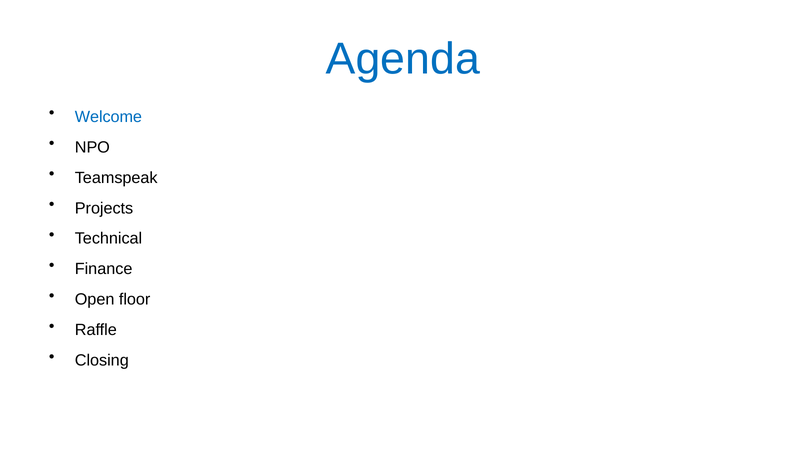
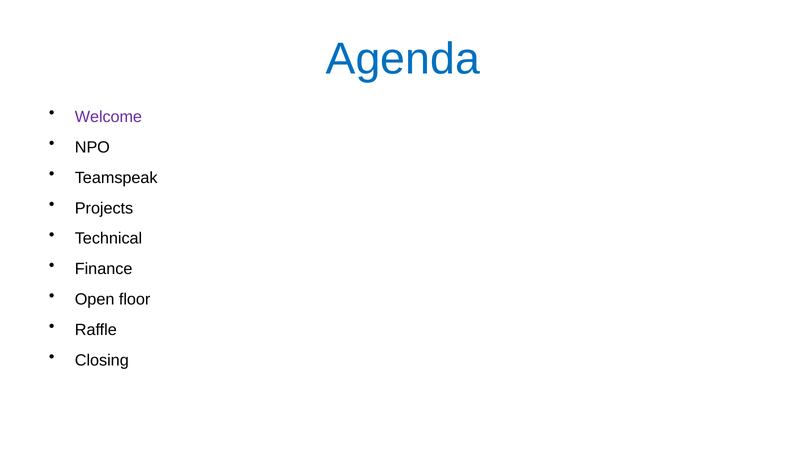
Welcome colour: blue -> purple (108, 117)
